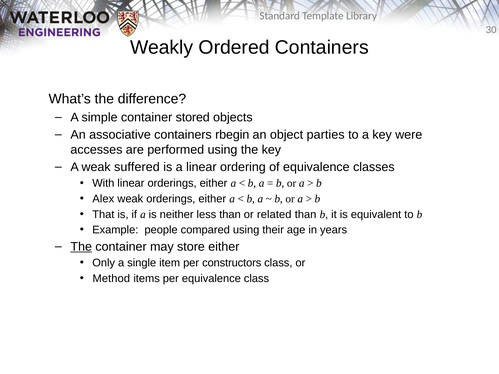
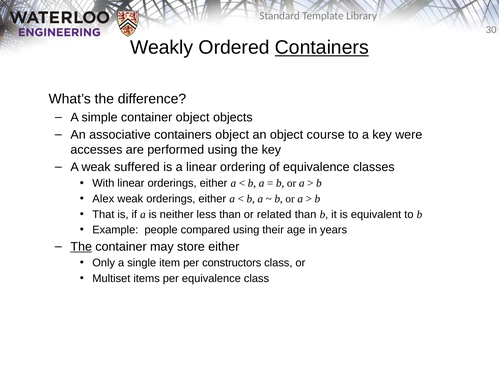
Containers underline: none -> present (322, 48)
container stored: stored -> object (193, 117)
containers rbegin: rbegin -> object (232, 135)
parties: parties -> course (326, 135)
Method: Method -> Multiset (111, 279)
